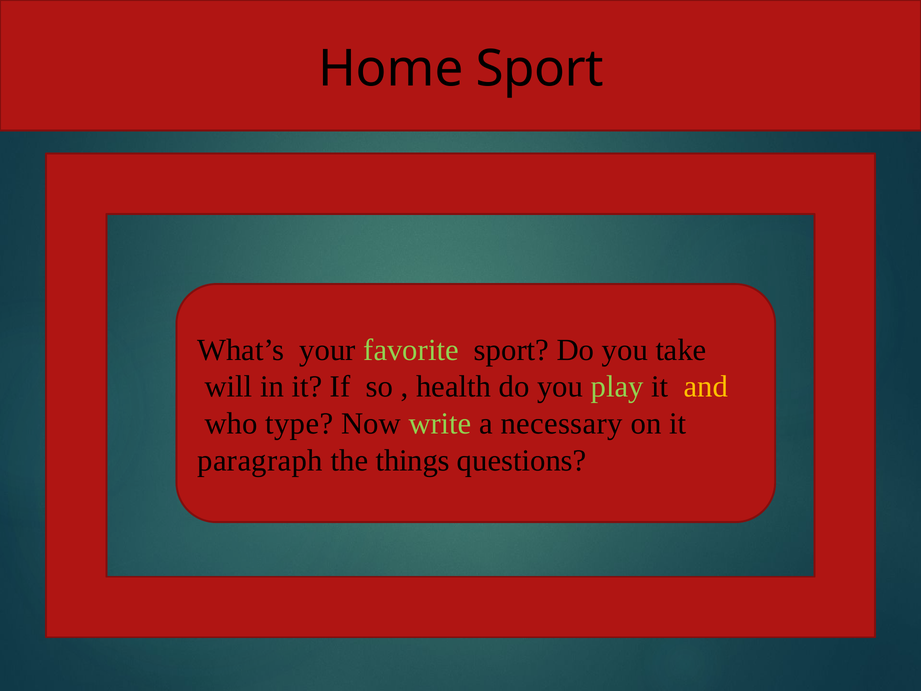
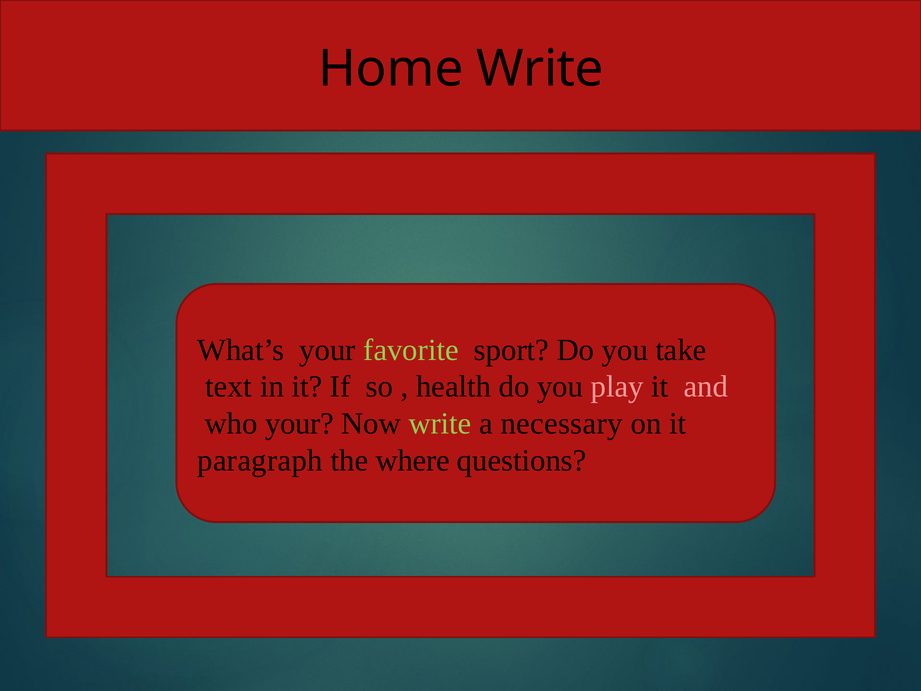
Home Sport: Sport -> Write (540, 69)
will: will -> text (229, 387)
play colour: light green -> pink (617, 387)
and colour: yellow -> pink (706, 387)
who type: type -> your (300, 423)
things: things -> where (413, 460)
